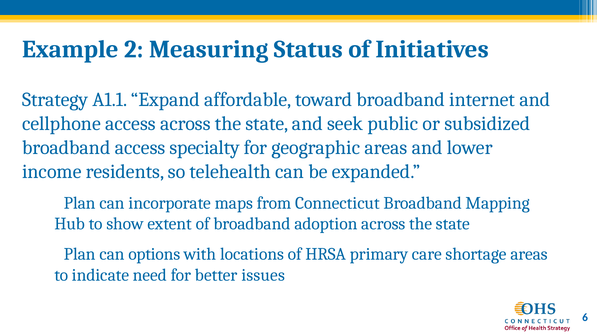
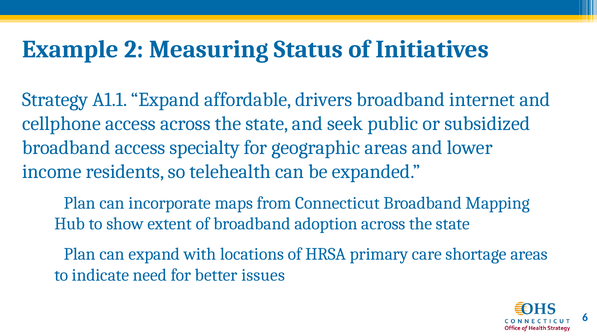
toward: toward -> drivers (324, 100)
can options: options -> expand (154, 254)
